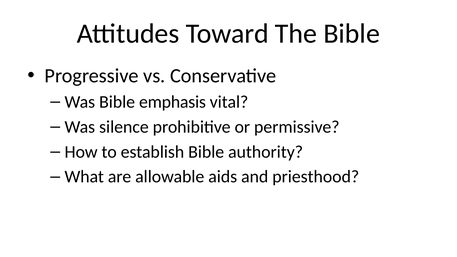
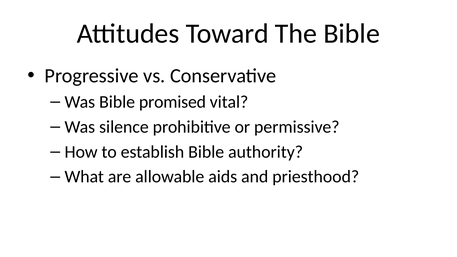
emphasis: emphasis -> promised (172, 102)
